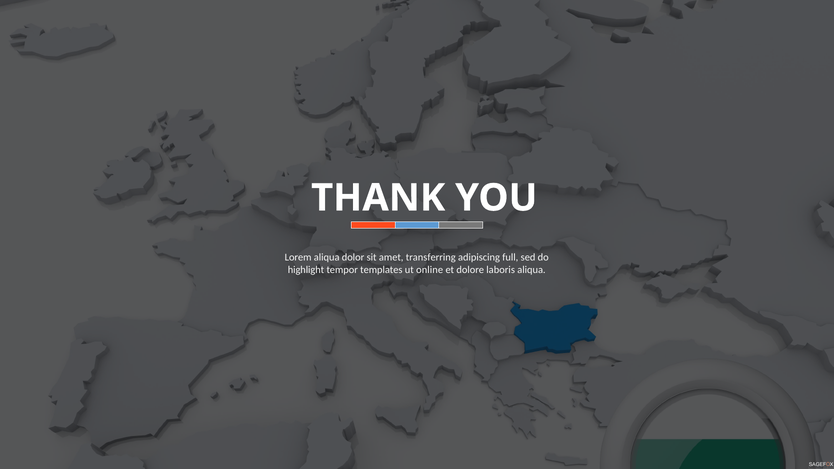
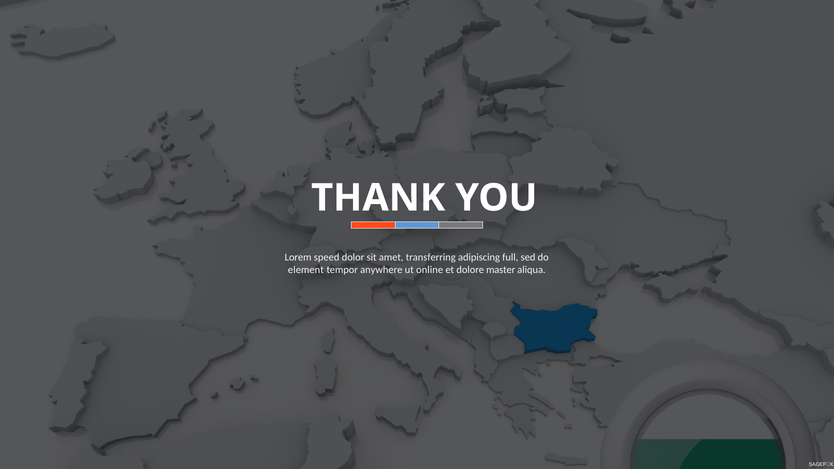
Lorem aliqua: aliqua -> speed (327, 257)
highlight: highlight -> element (306, 270)
templates: templates -> anywhere (381, 270)
laboris: laboris -> master (501, 270)
